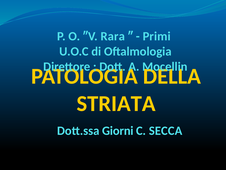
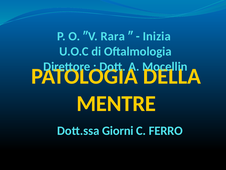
Primi: Primi -> Inizia (157, 36)
STRIATA: STRIATA -> MENTRE (116, 103)
SECCA: SECCA -> FERRO (166, 130)
